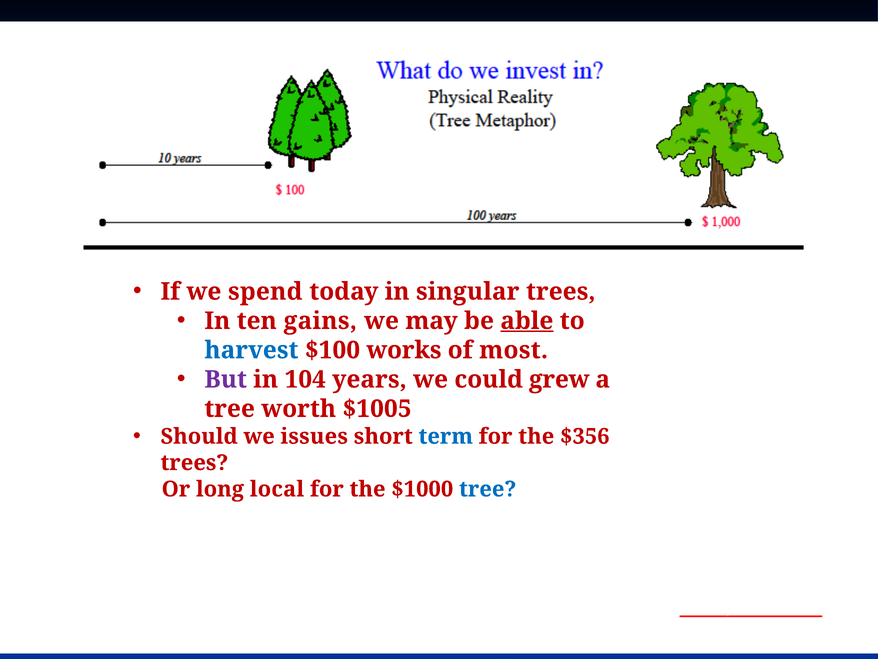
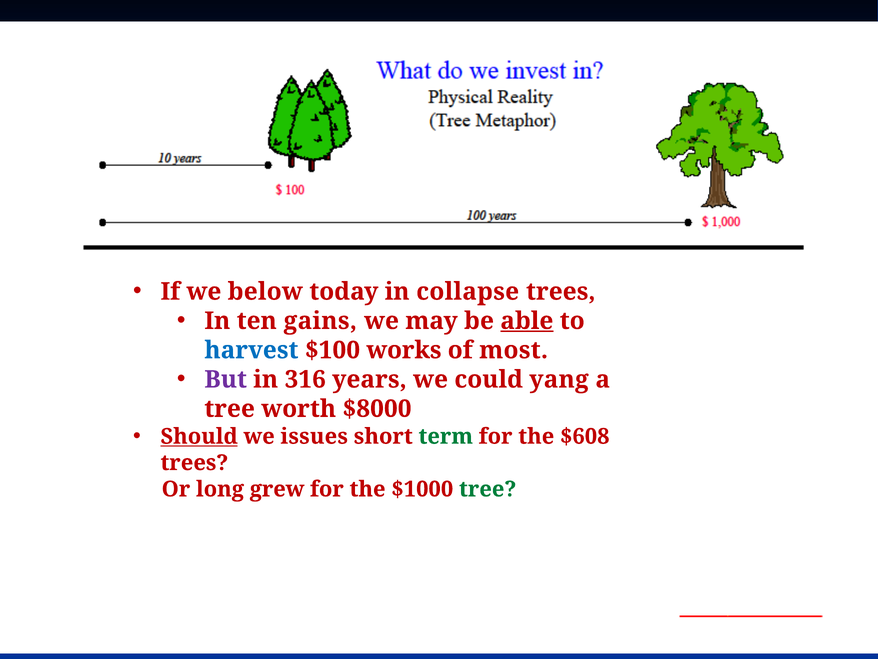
spend: spend -> below (265, 291)
singular: singular -> collapse (468, 291)
104: 104 -> 316 (305, 379)
grew: grew -> yang (559, 379)
$1005: $1005 -> $8000 (377, 409)
Should underline: none -> present (199, 436)
term colour: blue -> green (446, 436)
$356: $356 -> $608 (585, 436)
local: local -> grew (277, 489)
tree colour: blue -> green (488, 489)
